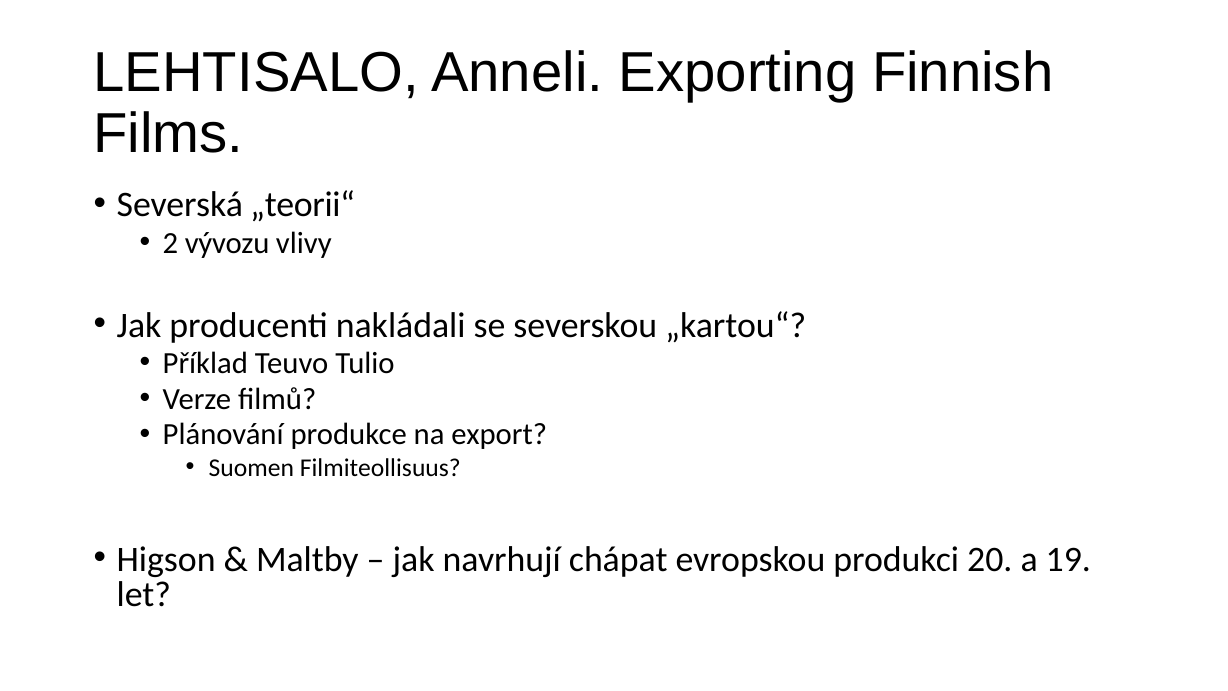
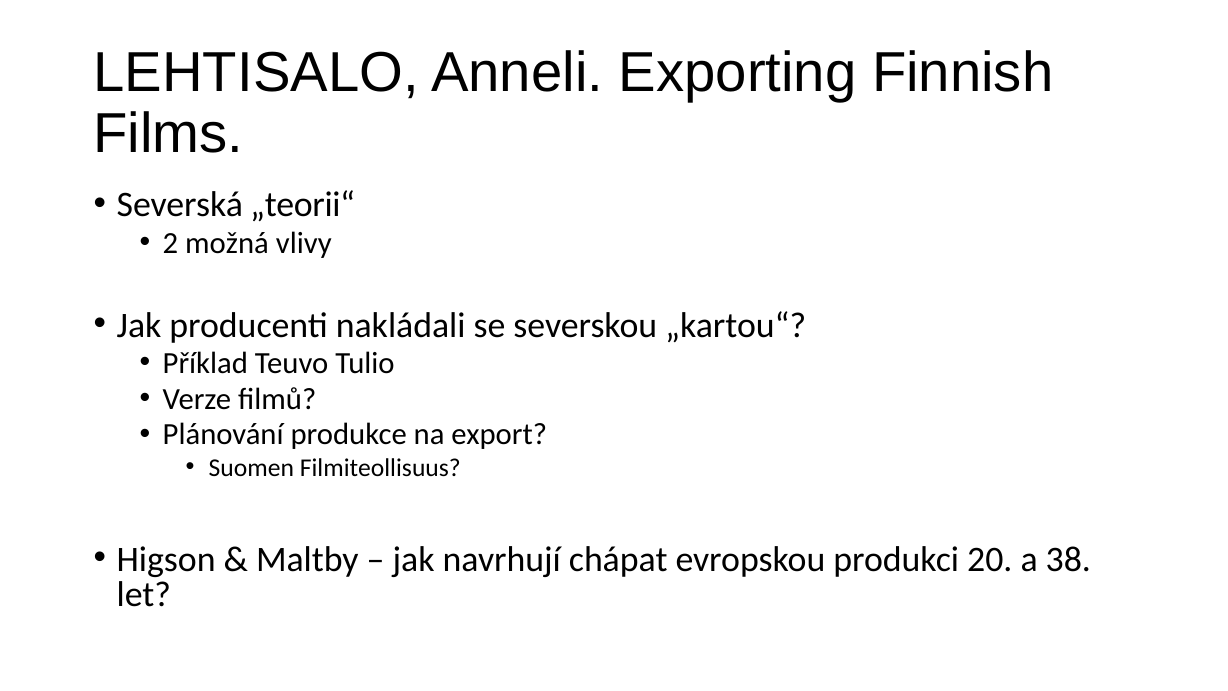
vývozu: vývozu -> možná (227, 243)
19: 19 -> 38 (1068, 559)
